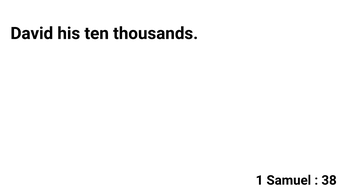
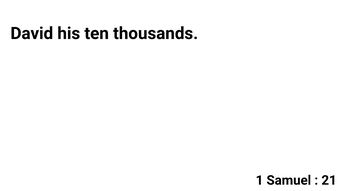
38: 38 -> 21 (329, 181)
